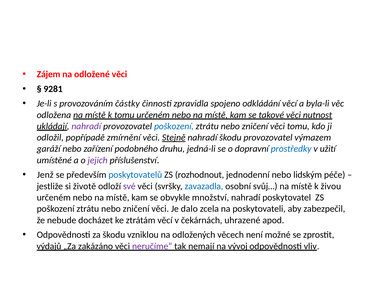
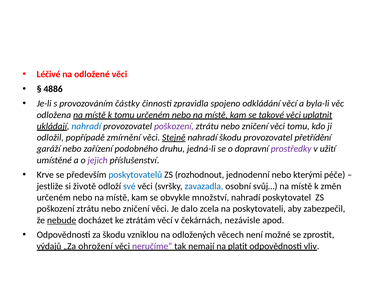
Zájem: Zájem -> Léčivé (49, 74)
9281: 9281 -> 4886 (53, 89)
nutnost: nutnost -> uplatnit (318, 115)
nahradí colour: purple -> blue (86, 126)
poškození colour: blue -> purple (174, 126)
výmazem: výmazem -> přetřídění (313, 137)
prostředky colour: blue -> purple (291, 149)
Jenž: Jenž -> Krve (45, 175)
lidským: lidským -> kterými (308, 175)
své colour: purple -> blue (129, 186)
živou: živou -> změn (331, 186)
nebude underline: none -> present (62, 220)
uhrazené: uhrazené -> nezávisle (242, 220)
zakázáno: zakázáno -> ohrožení (95, 246)
vývoj: vývoj -> platit (238, 246)
